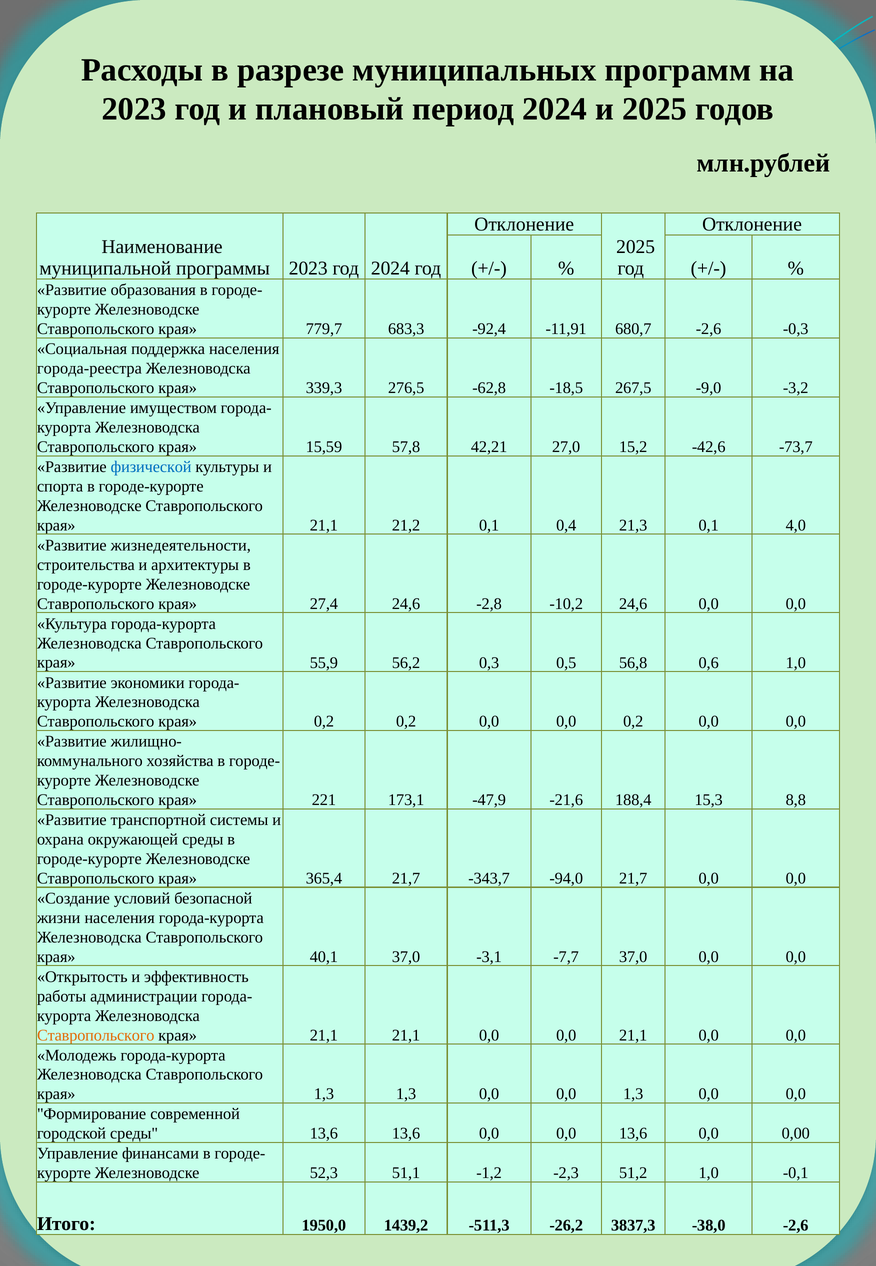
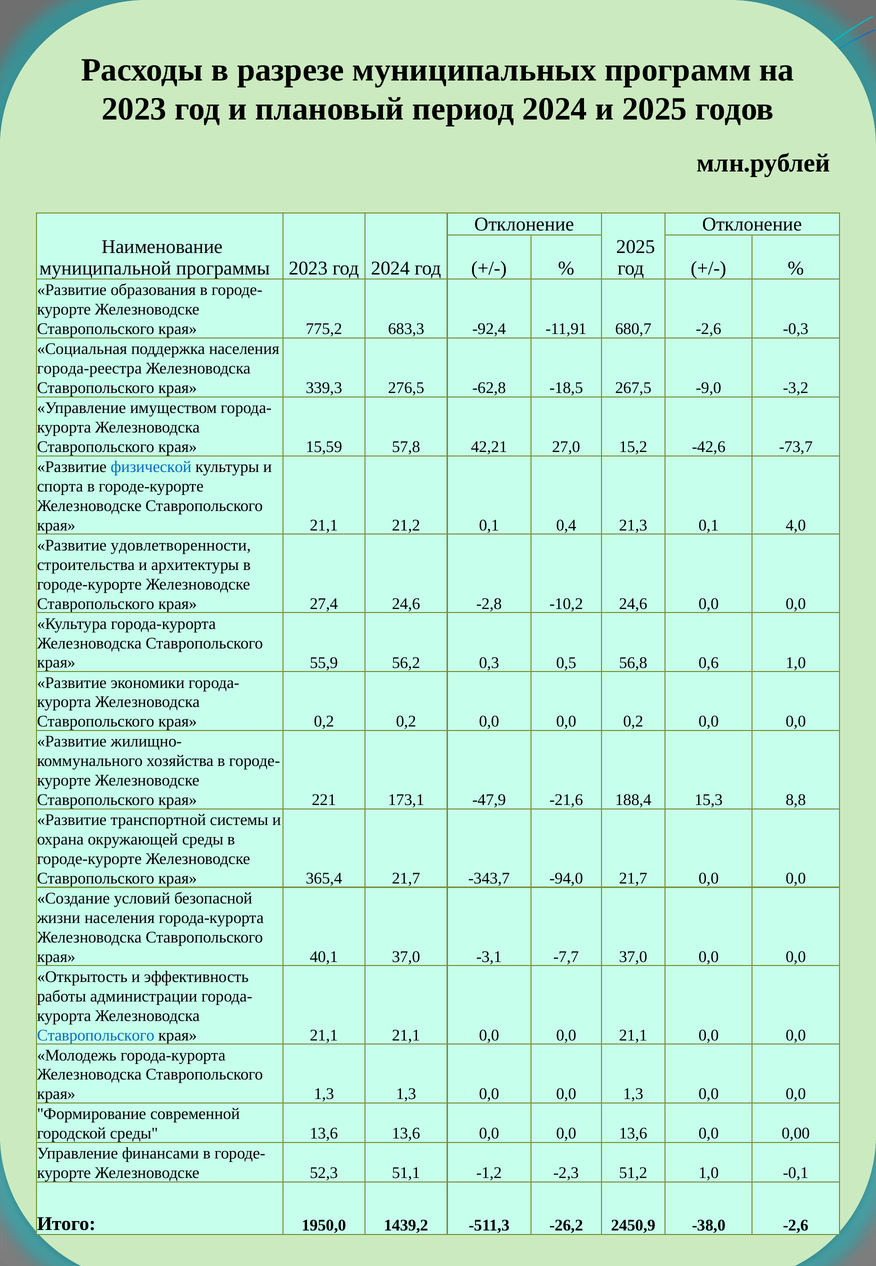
779,7: 779,7 -> 775,2 (324, 329)
жизнедеятельности: жизнедеятельности -> удовлетворенности (181, 545)
Ставропольского colour: orange -> blue (96, 1035)
3837,3: 3837,3 -> 2450,9 (633, 1225)
